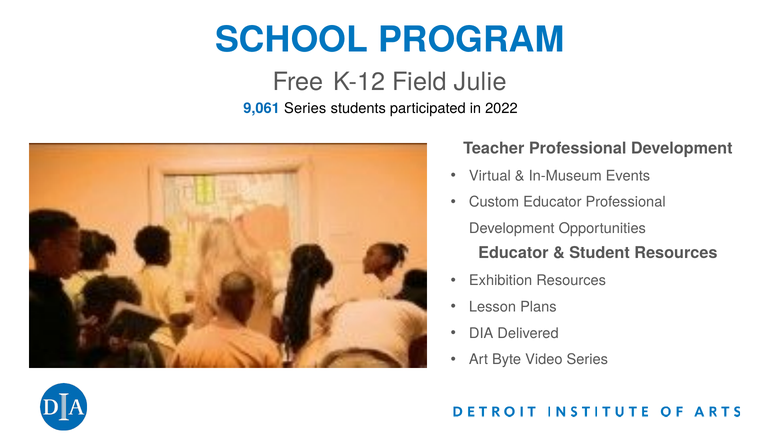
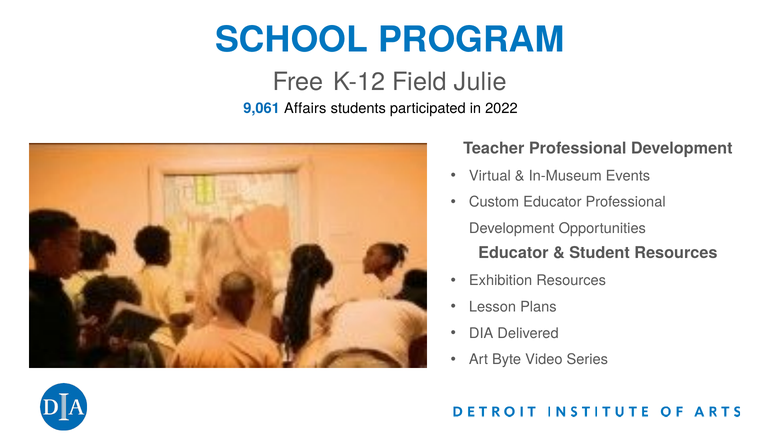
9,061 Series: Series -> Affairs (305, 109)
